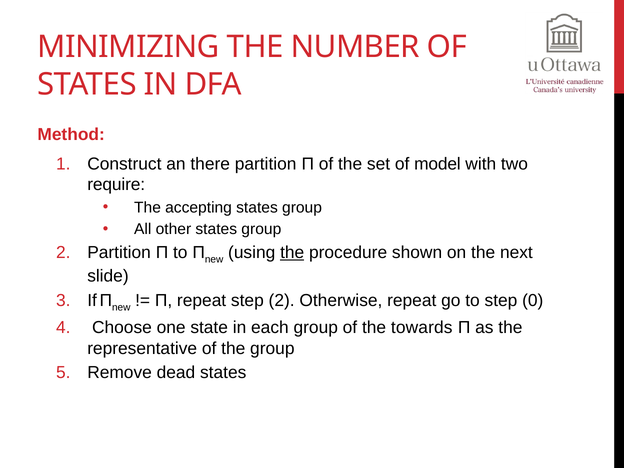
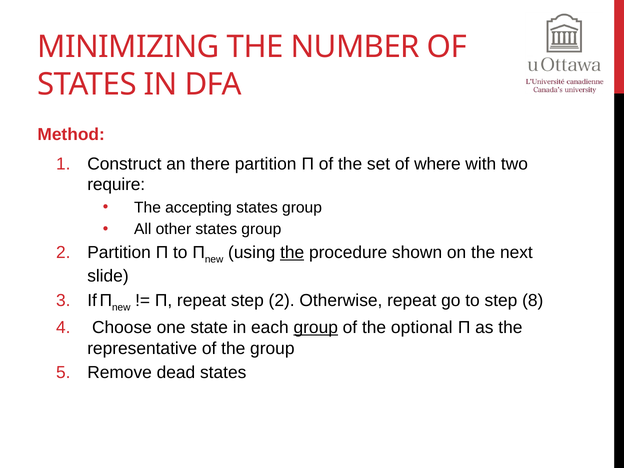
model: model -> where (437, 164)
0: 0 -> 8 (533, 301)
group underline: none -> present (316, 328)
towards: towards -> optional (422, 328)
